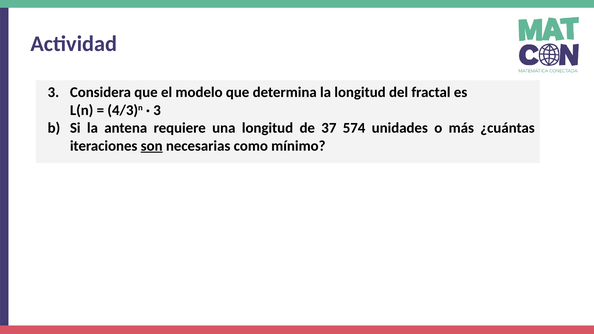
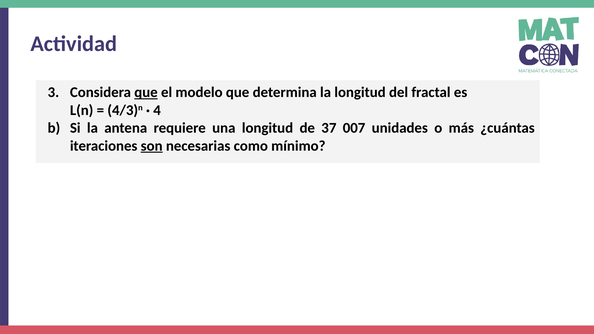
que underline: none -> present (146, 92)
3: 3 -> 4 (157, 110)
574: 574 -> 007 (354, 128)
